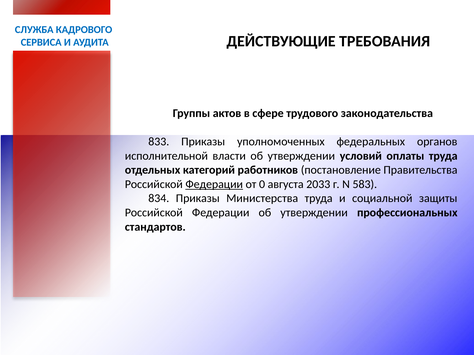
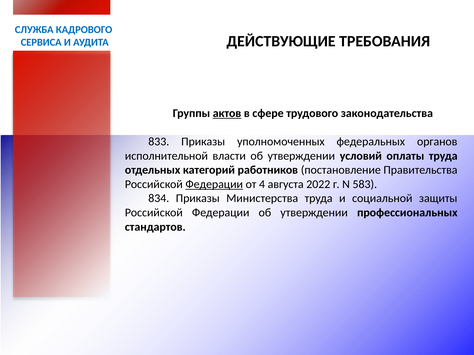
актов underline: none -> present (227, 113)
0: 0 -> 4 (262, 184)
2033: 2033 -> 2022 (318, 184)
